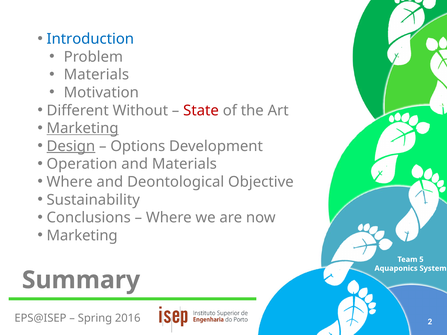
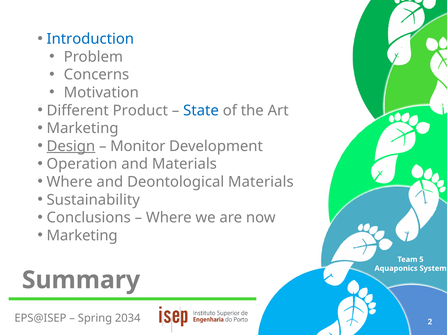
Materials: Materials -> Concerns (96, 75)
Without: Without -> Product (140, 111)
State colour: red -> blue (201, 111)
Marketing underline: present -> none (83, 128)
Options: Options -> Monitor (138, 146)
Deontological Objective: Objective -> Materials (261, 182)
2016: 2016 -> 2034 (128, 318)
